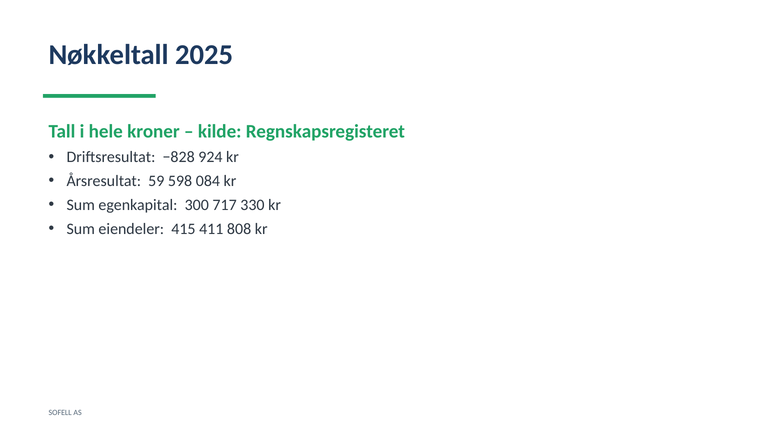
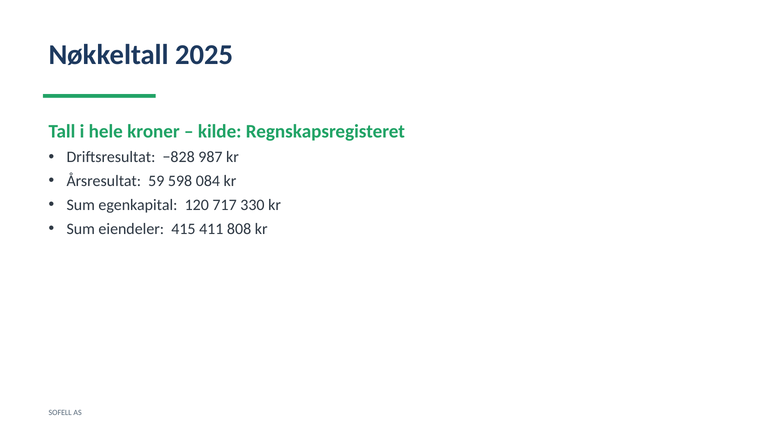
924: 924 -> 987 (210, 157)
300: 300 -> 120 (197, 205)
